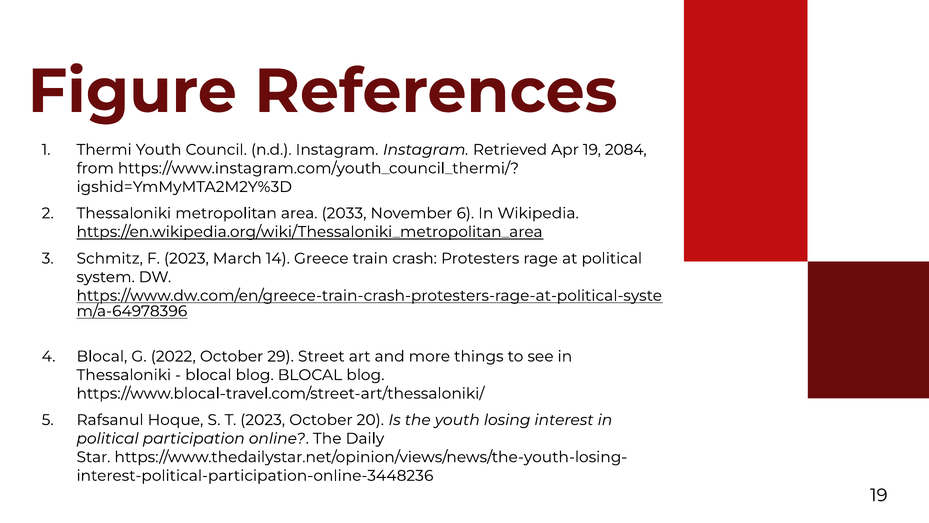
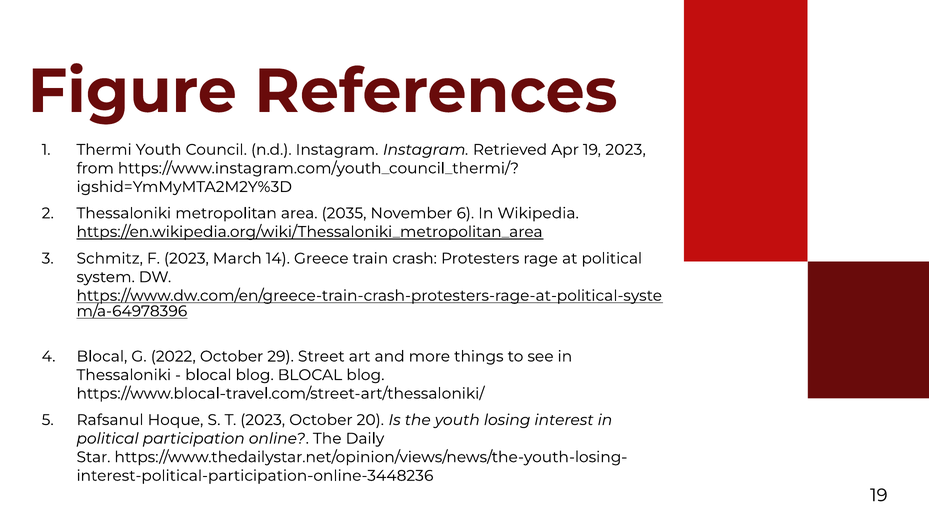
19 2084: 2084 -> 2023 (626, 150)
2033: 2033 -> 2035 (344, 213)
